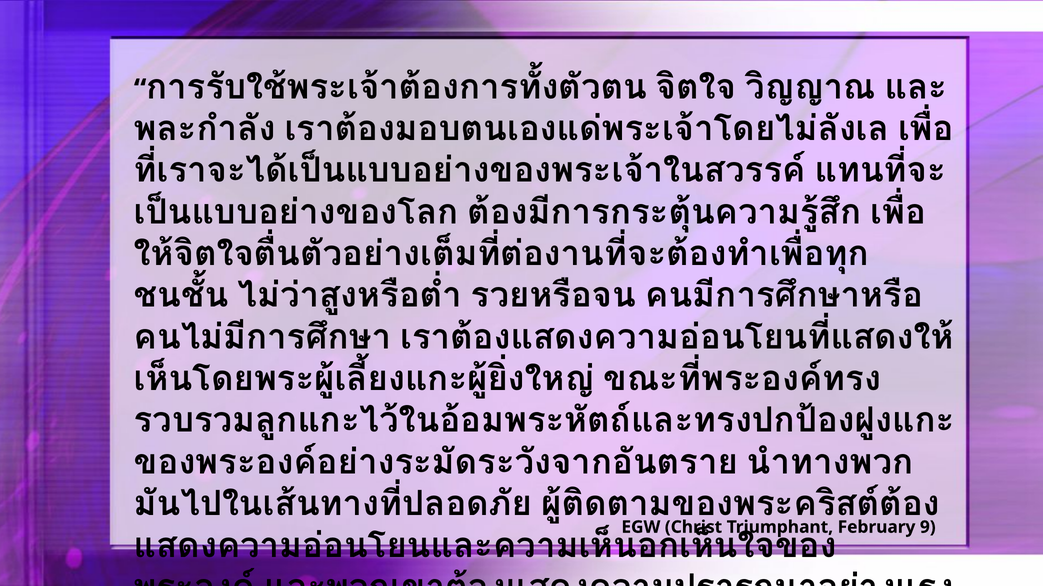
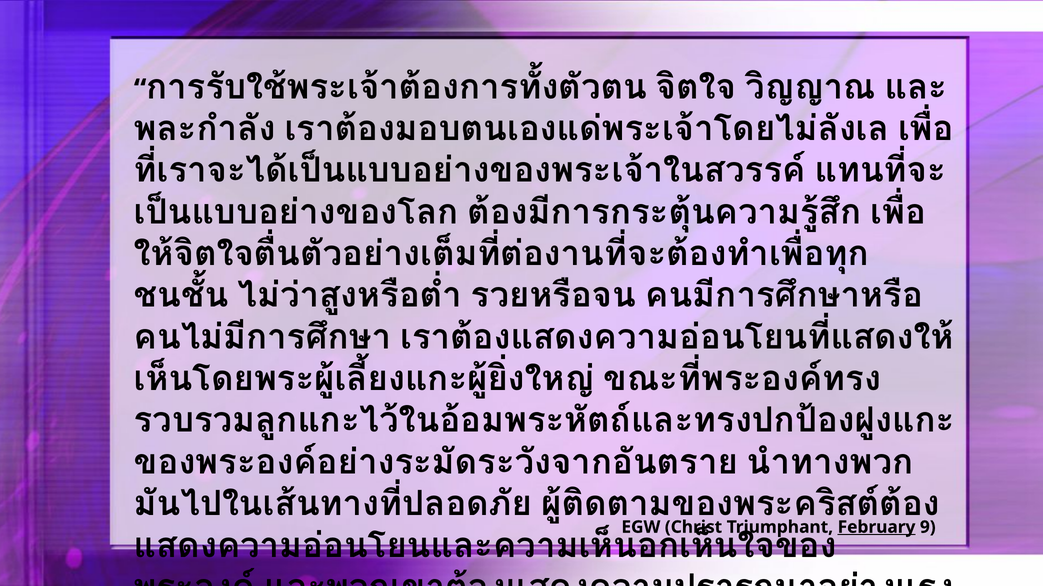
February underline: none -> present (877, 528)
